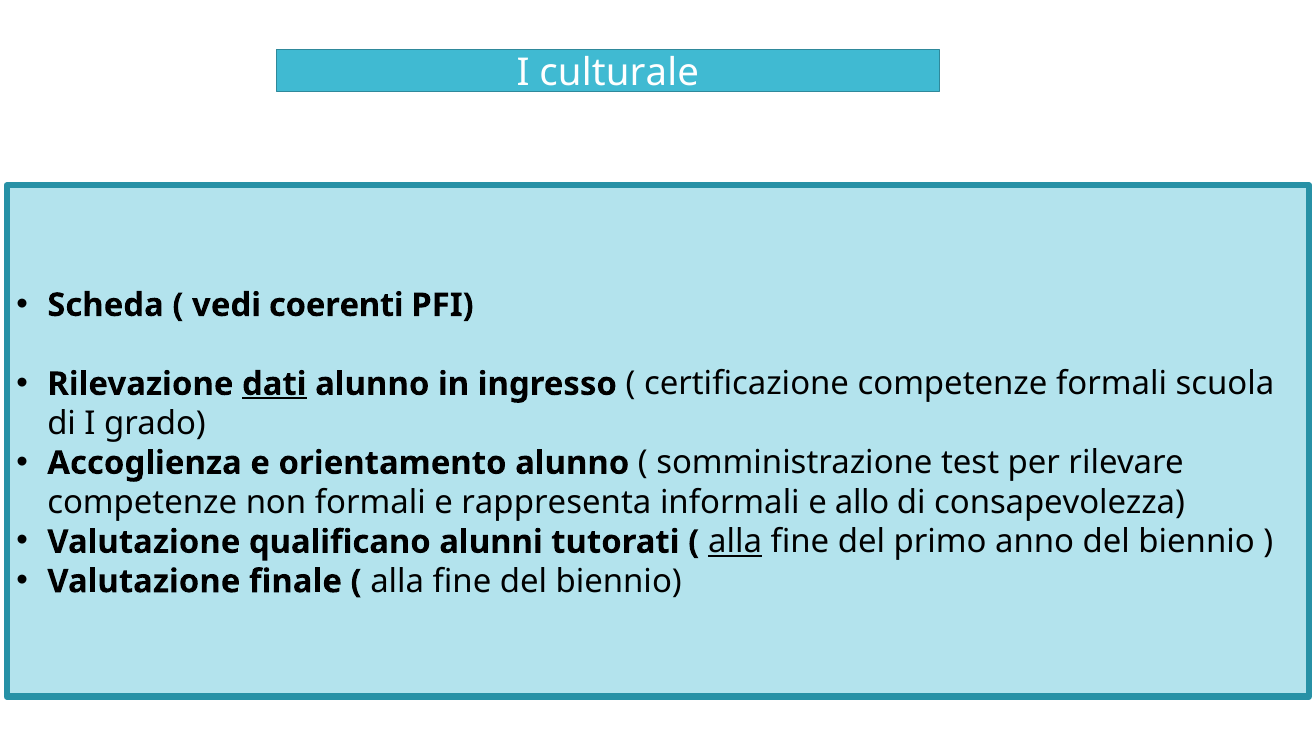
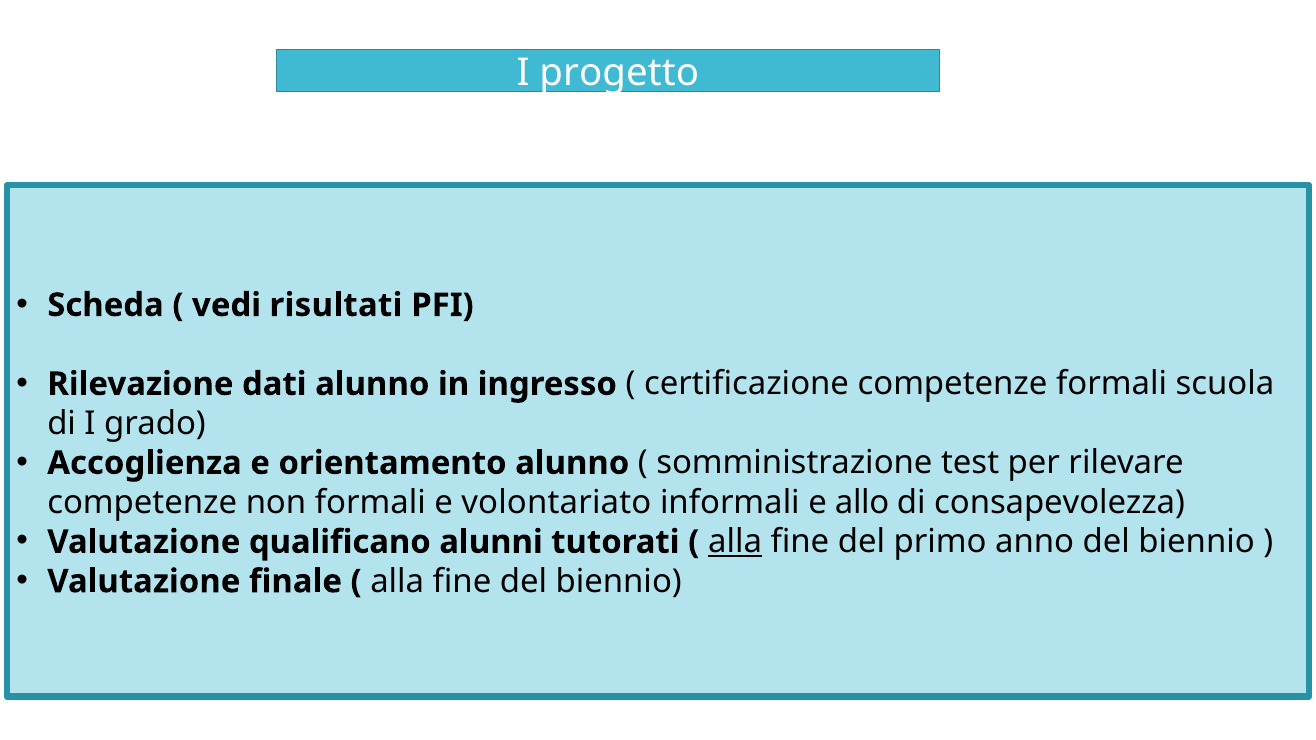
culturale: culturale -> progetto (619, 73)
coerenti: coerenti -> risultati (336, 305)
dati underline: present -> none (274, 384)
rappresenta: rappresenta -> volontariato (556, 503)
